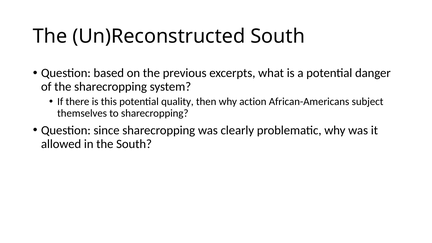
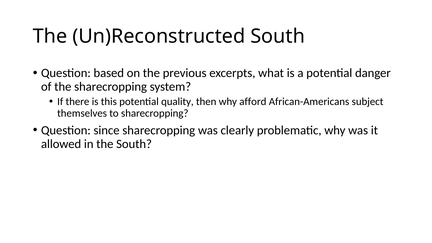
action: action -> afford (253, 102)
